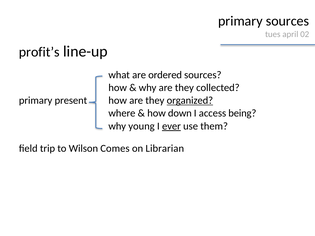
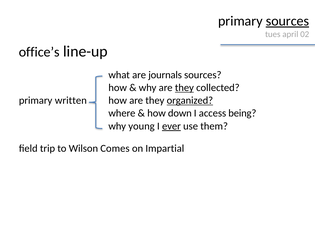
sources underline: none -> present (287, 21)
profit’s: profit’s -> office’s (39, 52)
ordered: ordered -> journals (165, 75)
they underline: none -> present (184, 88)
present: present -> written (71, 101)
Librarian: Librarian -> Impartial (165, 149)
